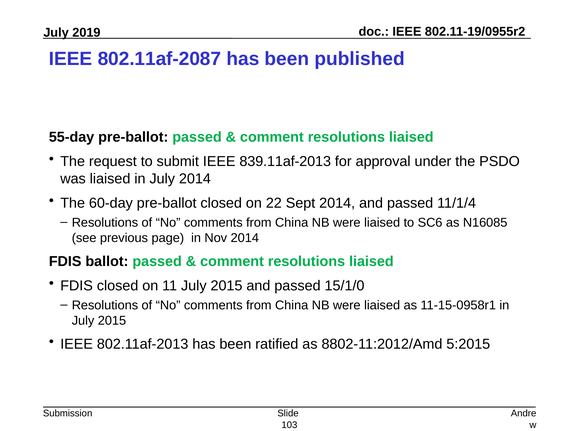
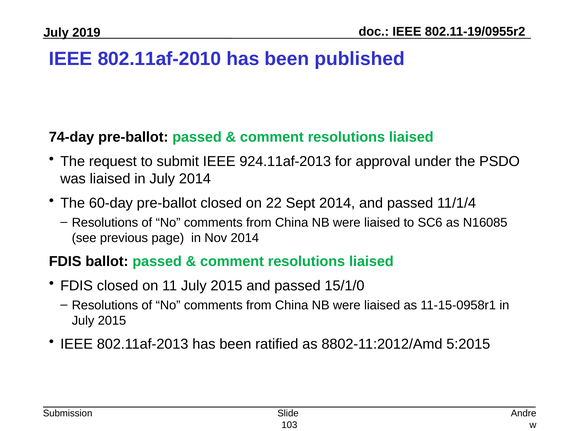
802.11af-2087: 802.11af-2087 -> 802.11af-2010 (159, 59)
55-day: 55-day -> 74-day (72, 137)
839.11af-2013: 839.11af-2013 -> 924.11af-2013 (285, 161)
